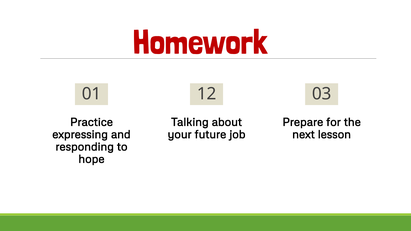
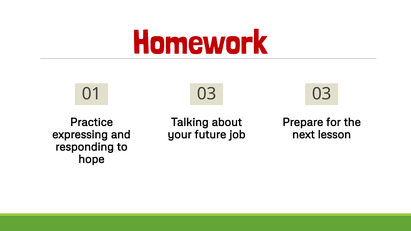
01 12: 12 -> 03 (207, 94)
